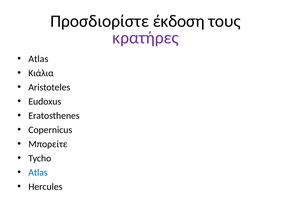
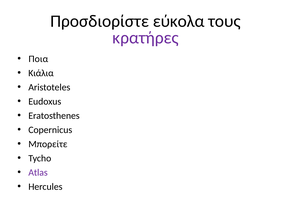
έκδοση: έκδοση -> εύκολα (179, 21)
Atlas: Atlas -> Ποια (38, 59)
Atlas colour: blue -> purple (38, 173)
